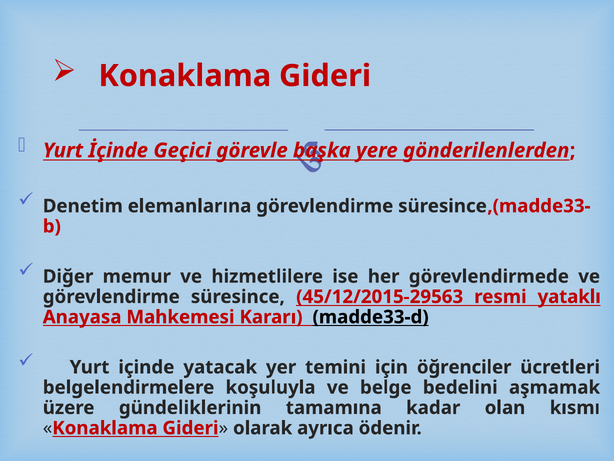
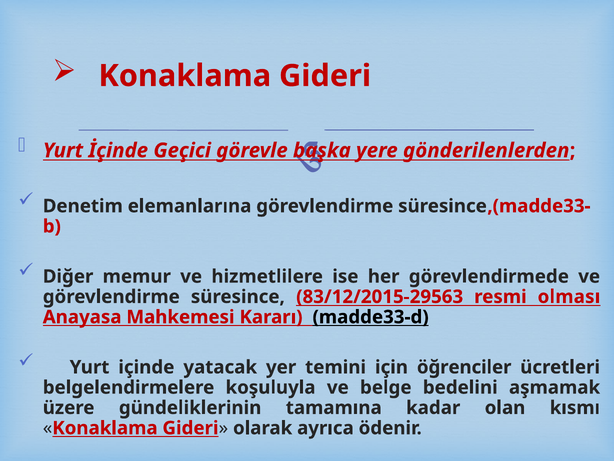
45/12/2015-29563: 45/12/2015-29563 -> 83/12/2015-29563 (380, 296)
yataklı: yataklı -> olması (569, 296)
